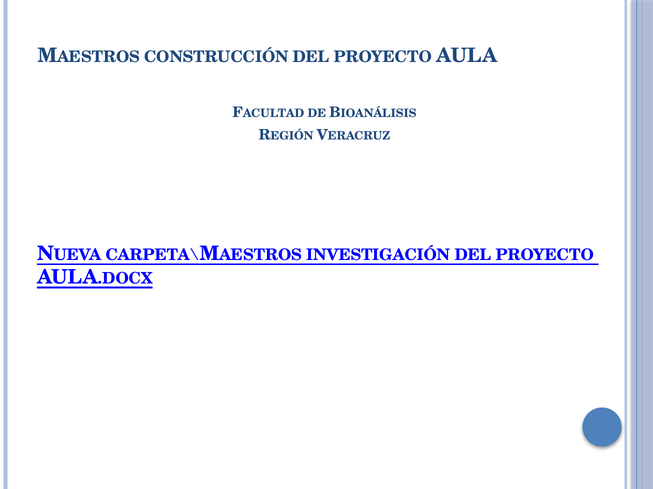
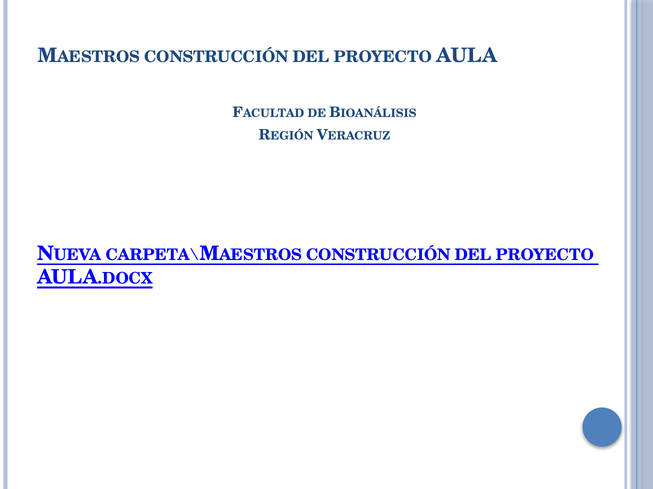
INVESTIGACIÓN: INVESTIGACIÓN -> CONSTRUCCIÓN (378, 256)
